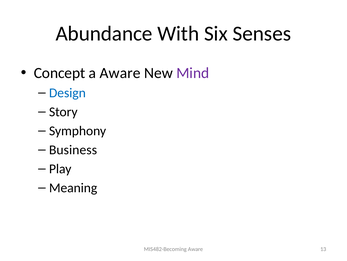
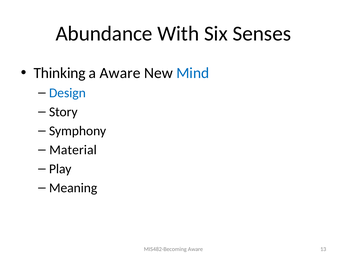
Concept: Concept -> Thinking (60, 73)
Mind colour: purple -> blue (193, 73)
Business: Business -> Material (73, 149)
